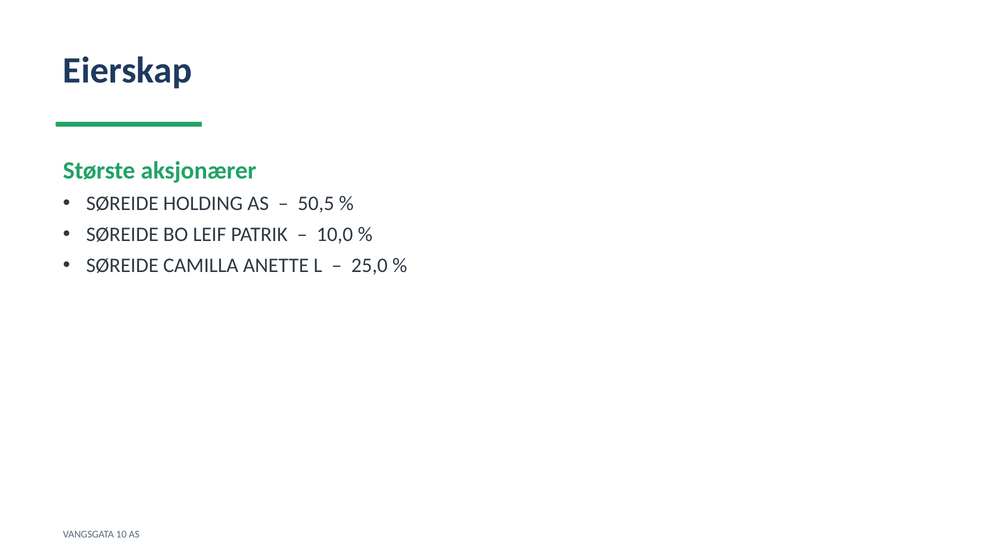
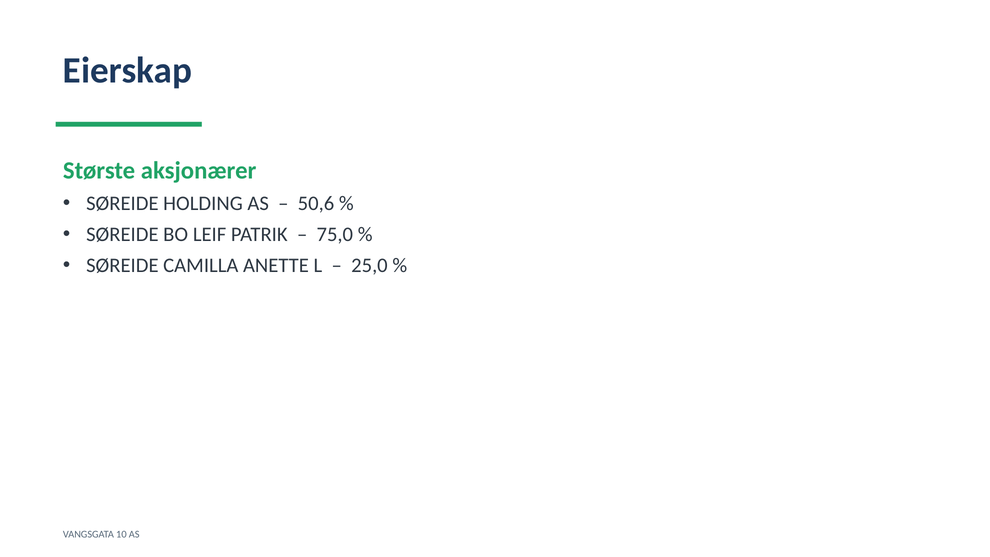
50,5: 50,5 -> 50,6 (316, 204)
10,0: 10,0 -> 75,0 (335, 235)
